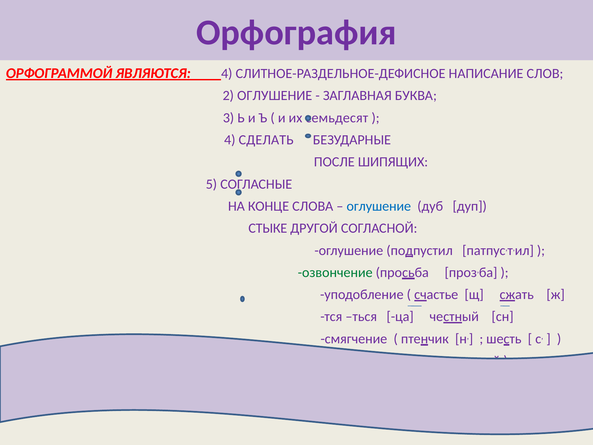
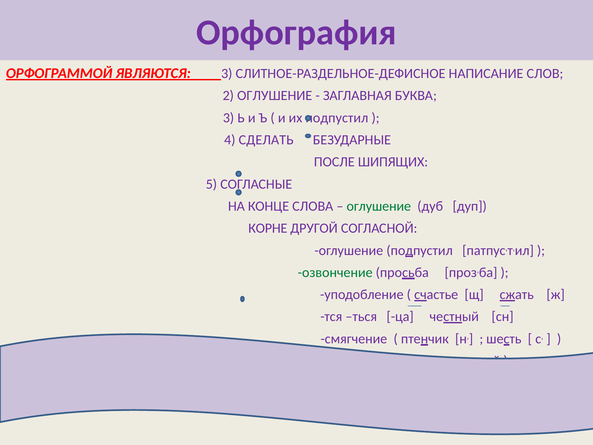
ЯВЛЯЮТСЯ 4: 4 -> 3 (227, 73)
их семьдесят: семьдесят -> подпустил (337, 118)
оглушение colour: blue -> green (379, 206)
СТЫКЕ: СТЫКЕ -> КОРНЕ (268, 228)
